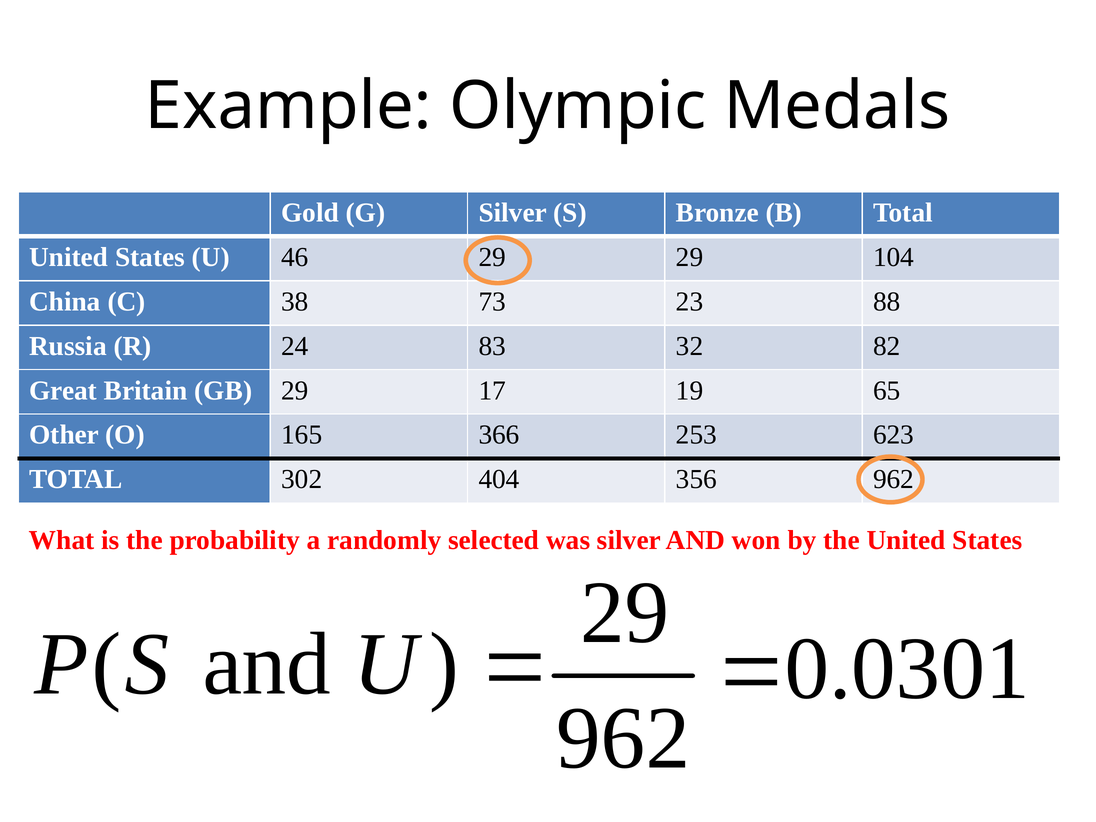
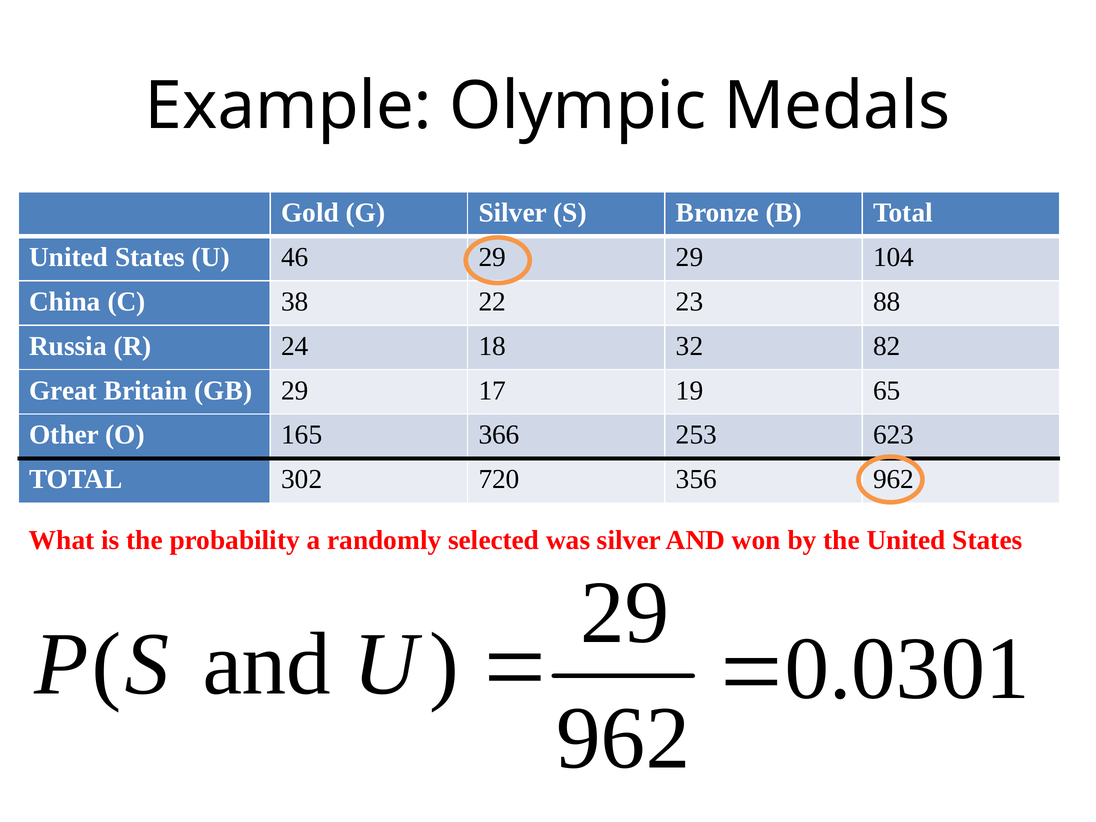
73: 73 -> 22 (492, 302)
83: 83 -> 18 (492, 346)
404: 404 -> 720 (499, 479)
